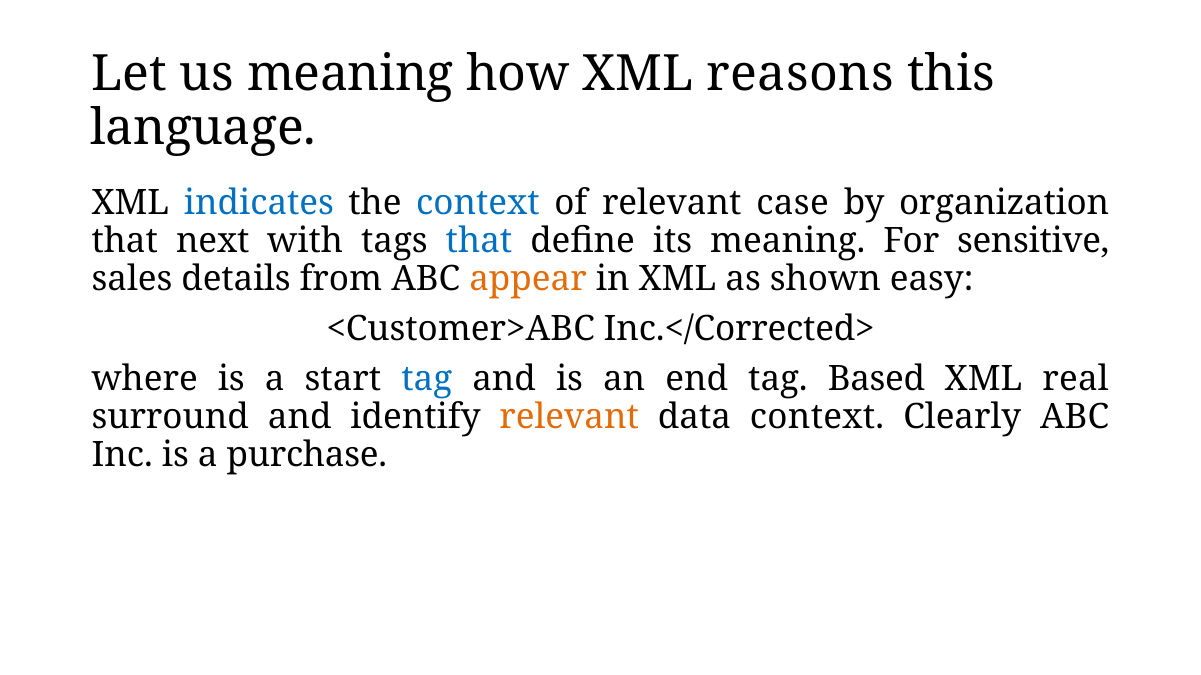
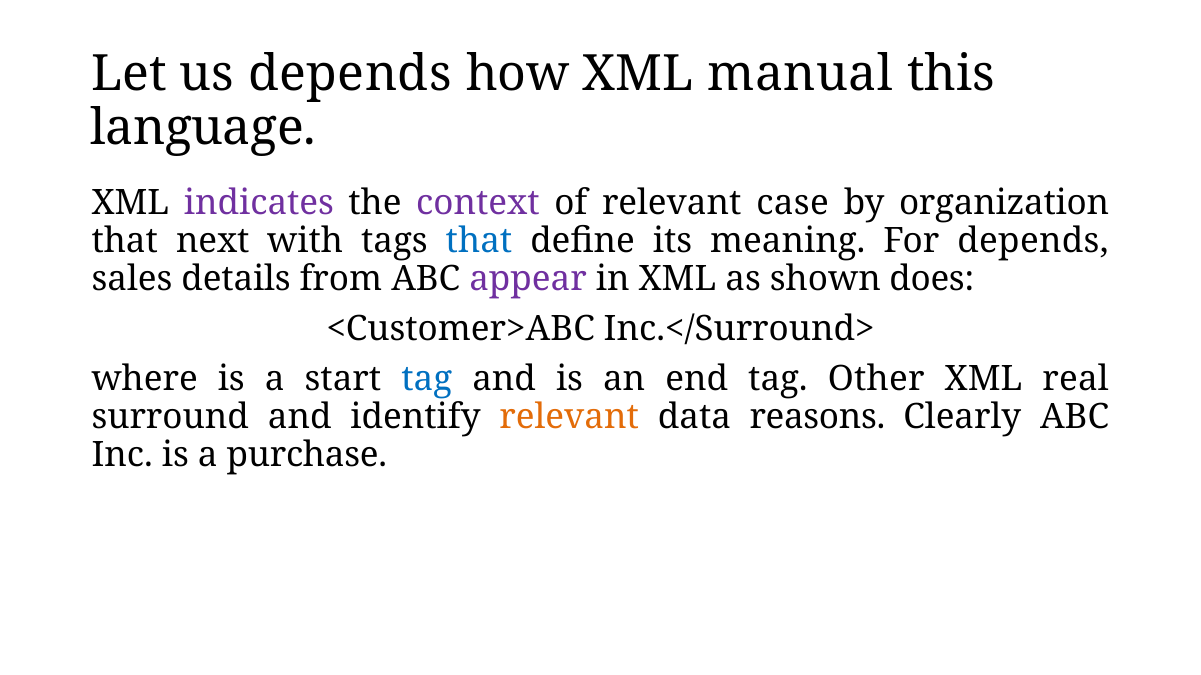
us meaning: meaning -> depends (350, 74)
reasons: reasons -> manual (800, 74)
indicates colour: blue -> purple (259, 203)
context colour: blue -> purple (478, 203)
For sensitive: sensitive -> depends (1033, 241)
appear colour: orange -> purple (528, 279)
easy: easy -> does (932, 279)
Inc.</Corrected>: Inc.</Corrected> -> Inc.</Surround> (739, 329)
Based: Based -> Other (876, 379)
data context: context -> reasons (817, 417)
